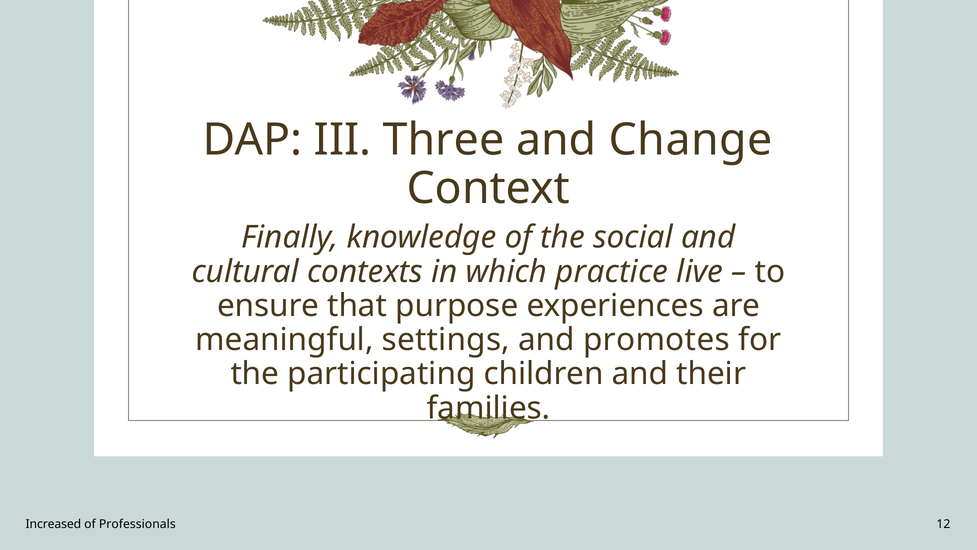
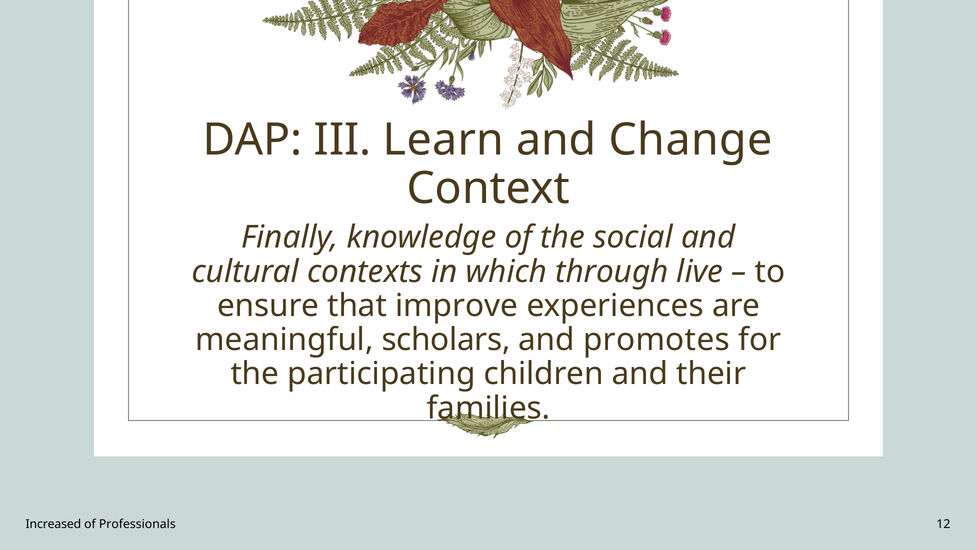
Three: Three -> Learn (444, 140)
practice: practice -> through (612, 271)
purpose: purpose -> improve (457, 306)
settings: settings -> scholars (446, 340)
